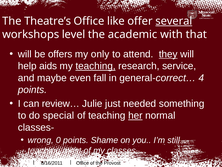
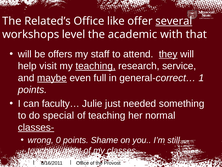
Theatre’s: Theatre’s -> Related’s (48, 21)
only: only -> staff (100, 54)
aids: aids -> visit (48, 66)
maybe underline: none -> present (52, 78)
fall: fall -> full (100, 78)
4: 4 -> 1 (201, 78)
review…: review… -> faculty… (61, 103)
her underline: present -> none (135, 115)
classes- underline: none -> present (36, 127)
